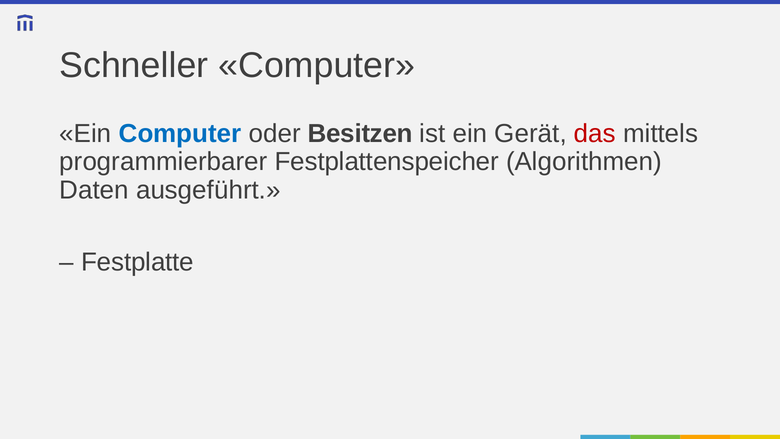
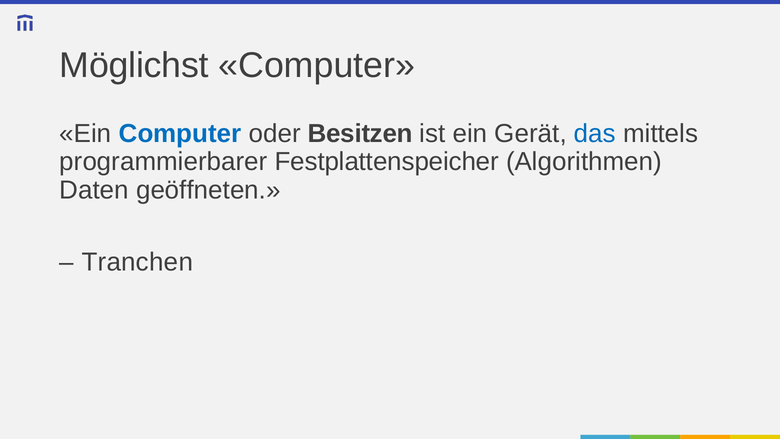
Schneller: Schneller -> Möglichst (134, 66)
das colour: red -> blue (595, 134)
ausgeführt: ausgeführt -> geöffneten (208, 190)
Festplatte: Festplatte -> Tranchen (137, 262)
